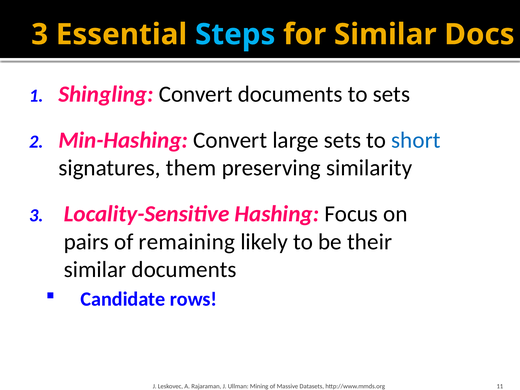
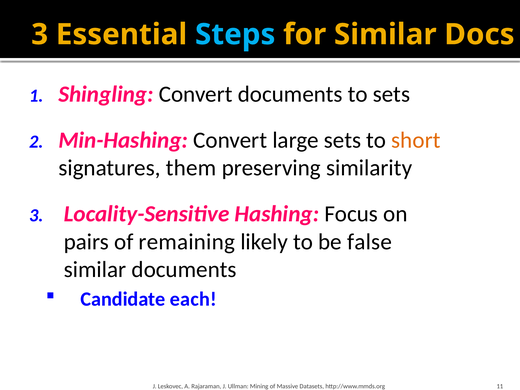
short colour: blue -> orange (416, 140)
their: their -> false (370, 242)
rows: rows -> each (193, 299)
